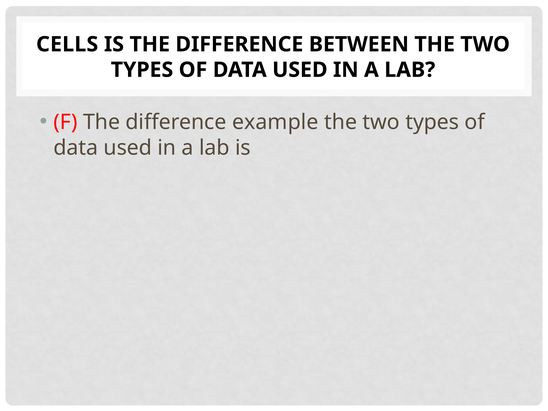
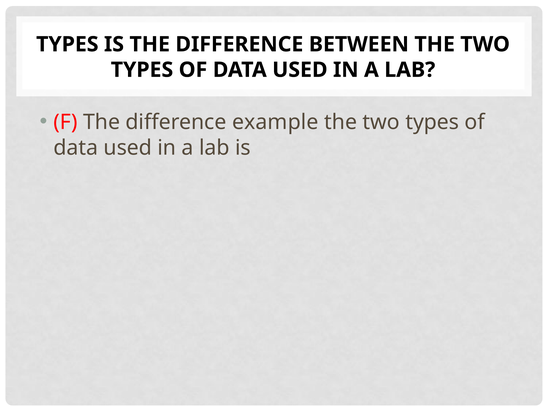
CELLS: CELLS -> TYPES (67, 44)
